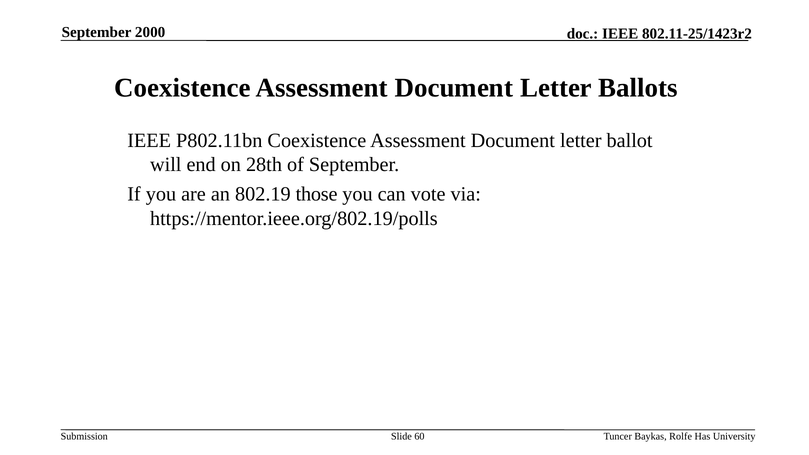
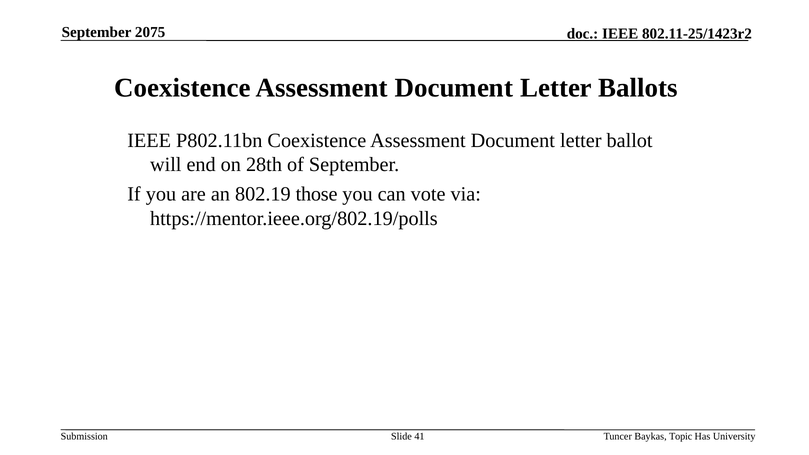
2000: 2000 -> 2075 (150, 32)
60: 60 -> 41 (419, 436)
Rolfe: Rolfe -> Topic (681, 436)
